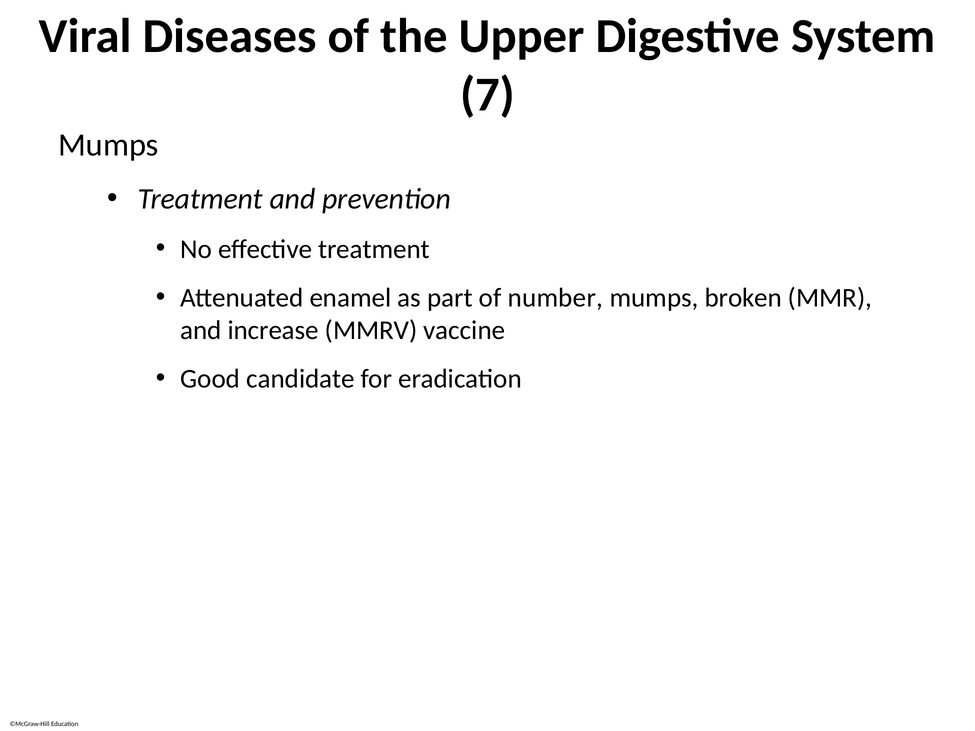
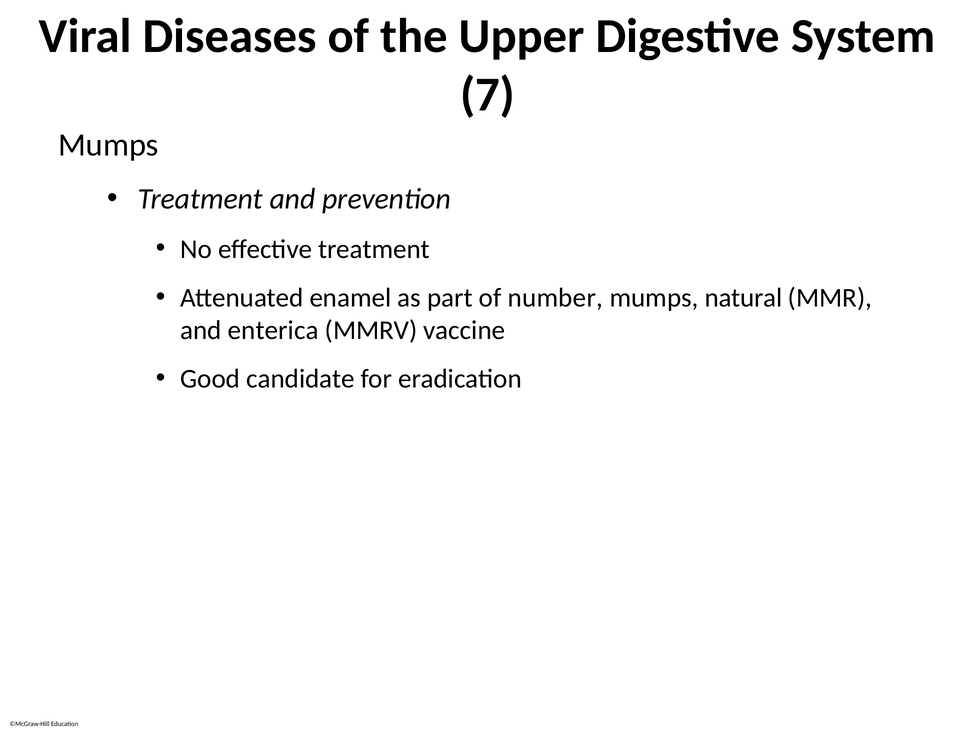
broken: broken -> natural (743, 298)
increase: increase -> enterica (273, 330)
